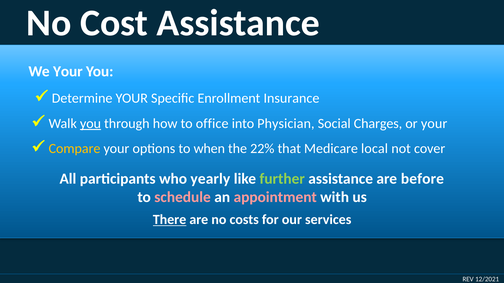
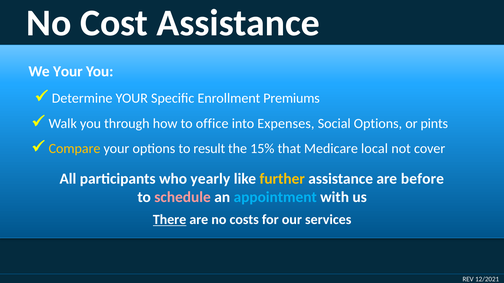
Insurance: Insurance -> Premiums (292, 98)
you underline: present -> none (90, 124)
Physician: Physician -> Expenses (286, 124)
Social Charges: Charges -> Options (378, 124)
or your: your -> pints (434, 124)
when: when -> result (209, 149)
22%: 22% -> 15% (262, 149)
further colour: light green -> yellow (282, 179)
appointment colour: pink -> light blue (275, 197)
